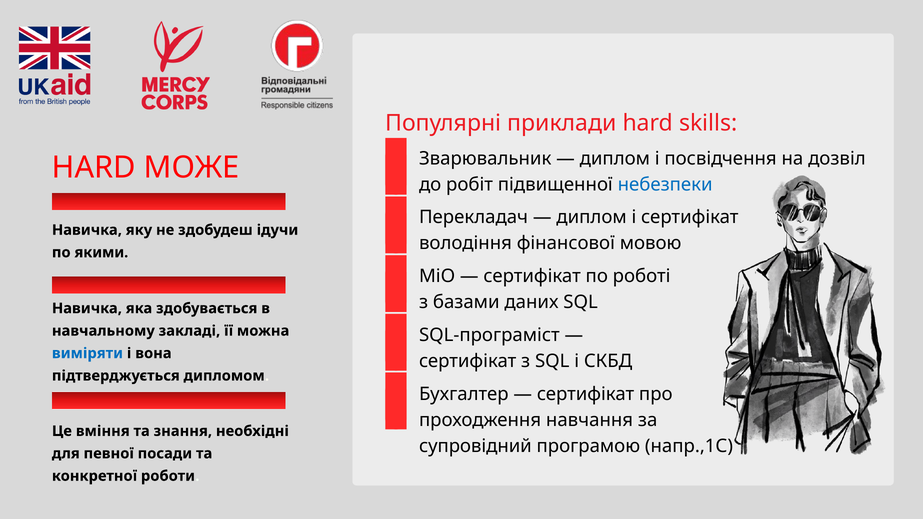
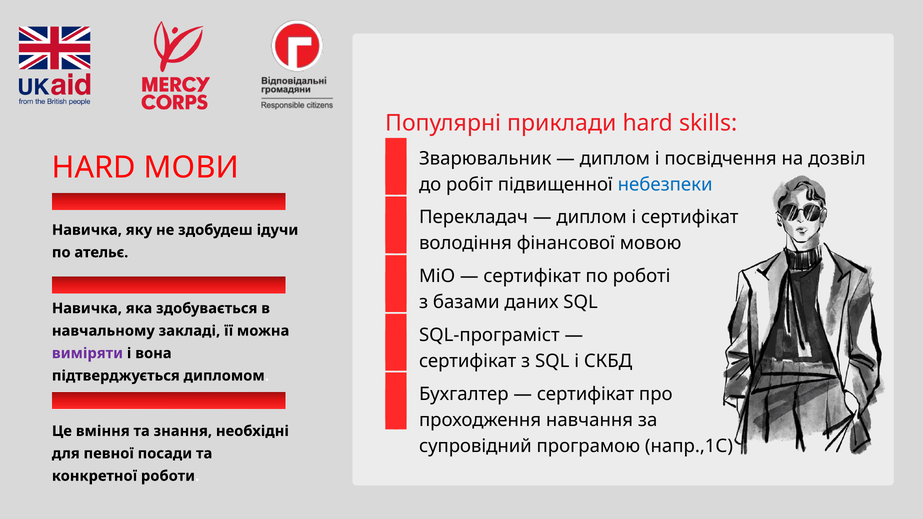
МОЖЕ: МОЖЕ -> МОВИ (191, 168)
якими: якими -> ательє (101, 253)
виміряти colour: blue -> purple (87, 353)
